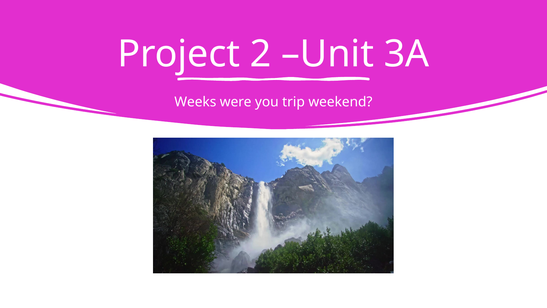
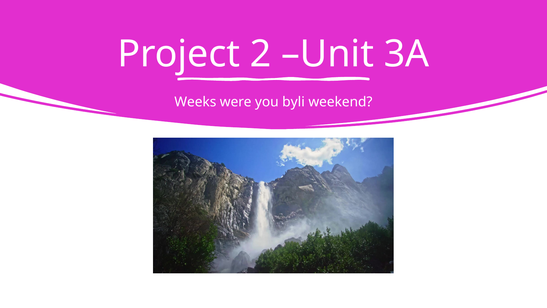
trip: trip -> byli (294, 102)
